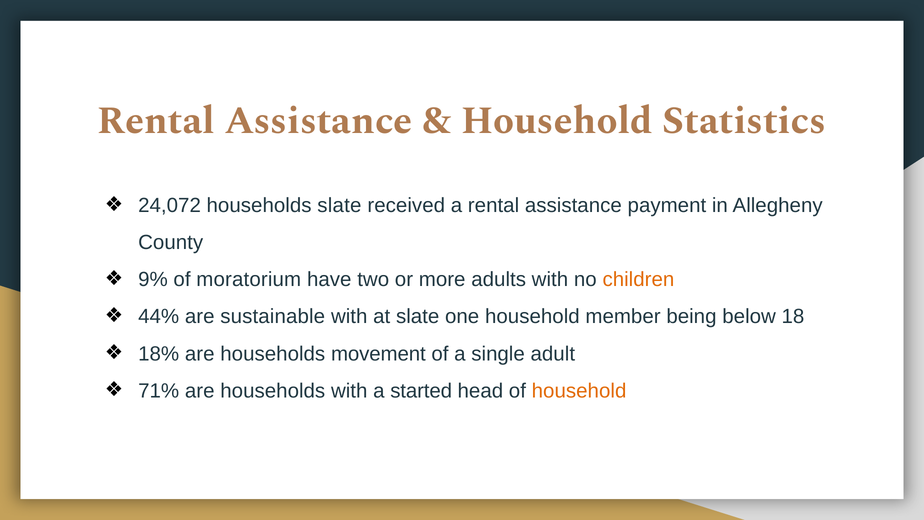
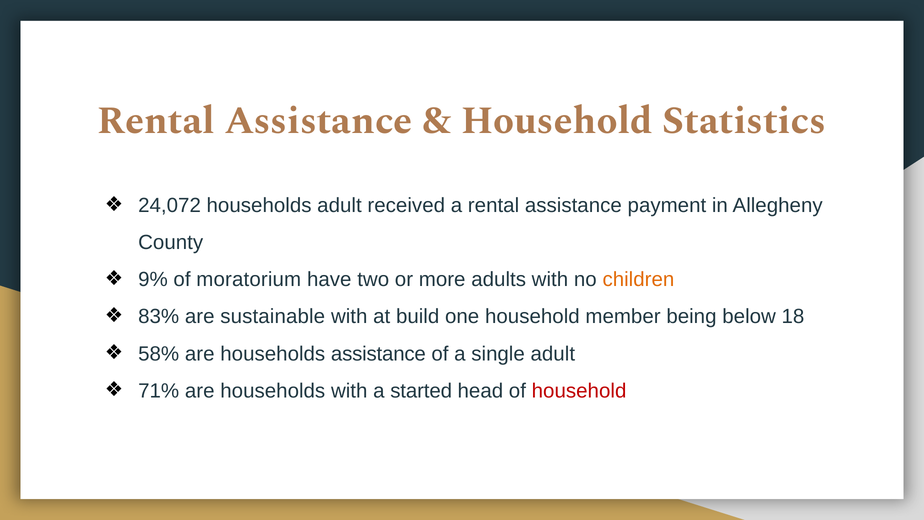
households slate: slate -> adult (339, 206)
44%: 44% -> 83% (159, 317)
at slate: slate -> build (418, 317)
18%: 18% -> 58% (159, 354)
households movement: movement -> assistance (378, 354)
household colour: orange -> red (579, 391)
